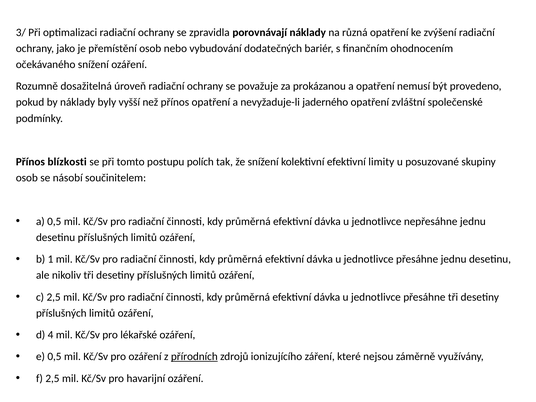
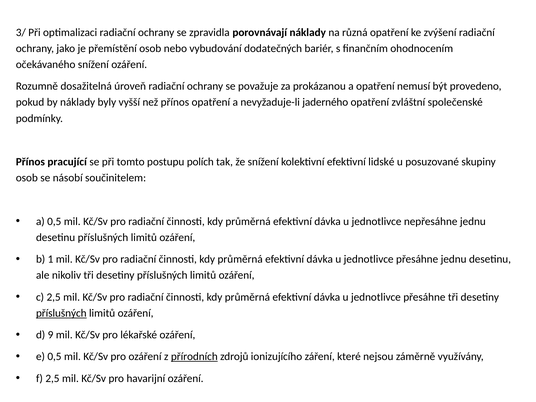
blízkosti: blízkosti -> pracující (67, 162)
limity: limity -> lidské (381, 162)
příslušných underline: none -> present (61, 313)
4: 4 -> 9 (51, 335)
